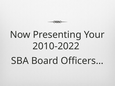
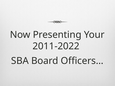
2010-2022: 2010-2022 -> 2011-2022 (56, 46)
